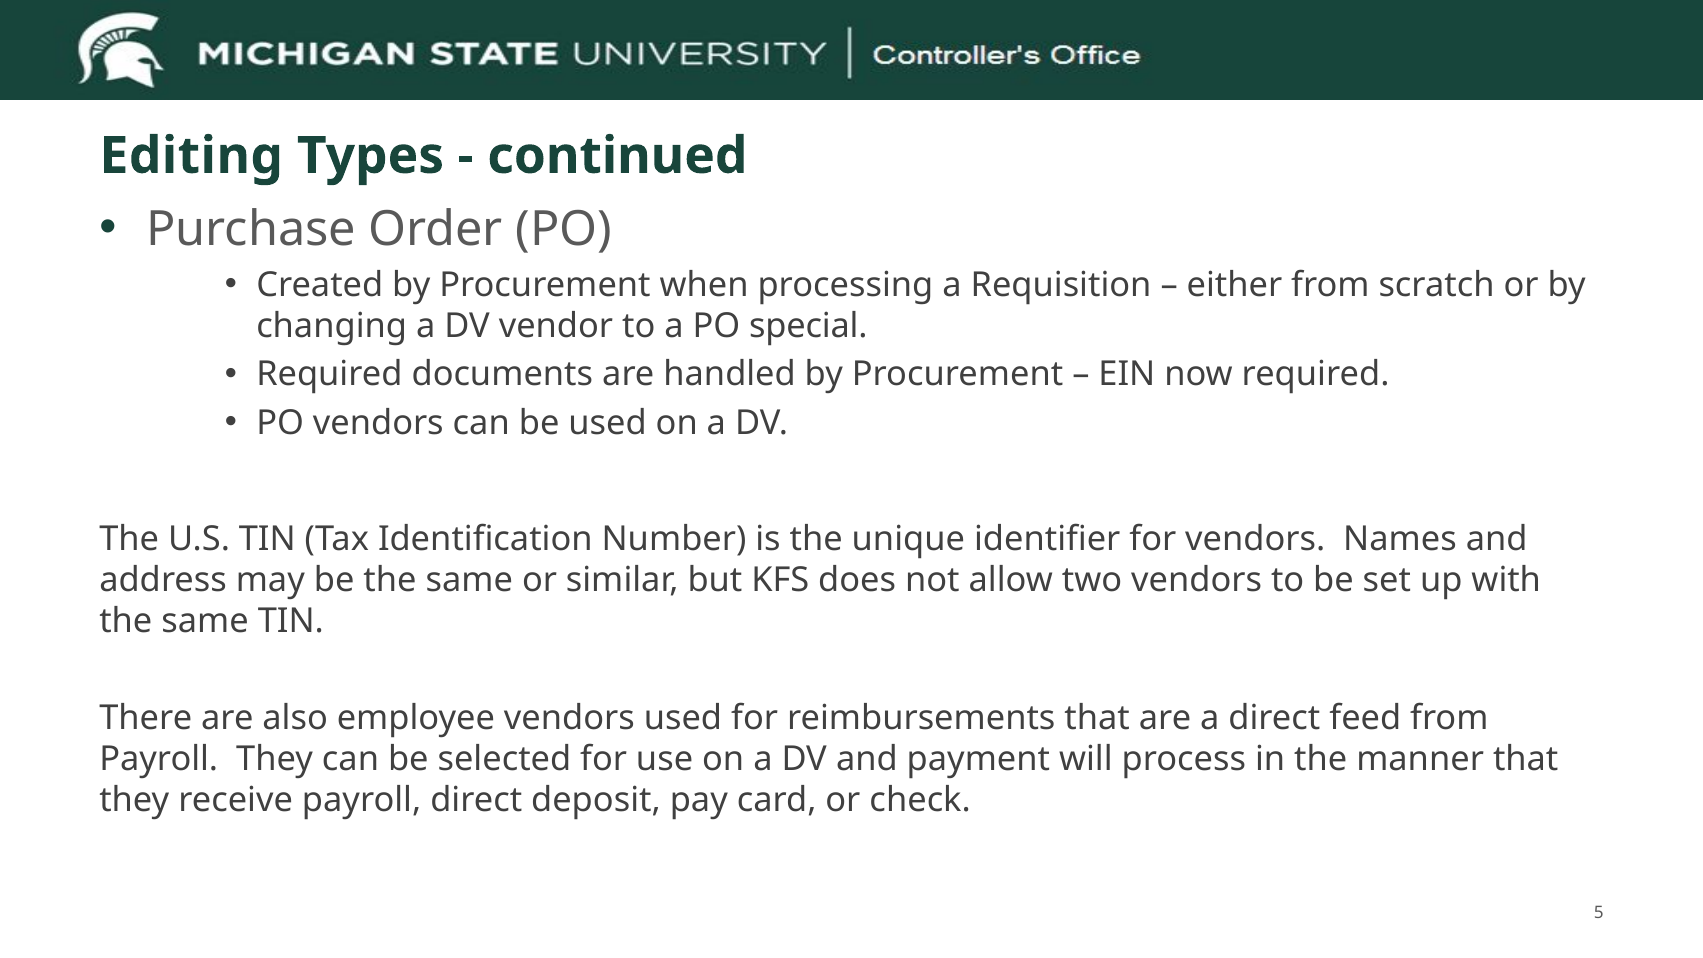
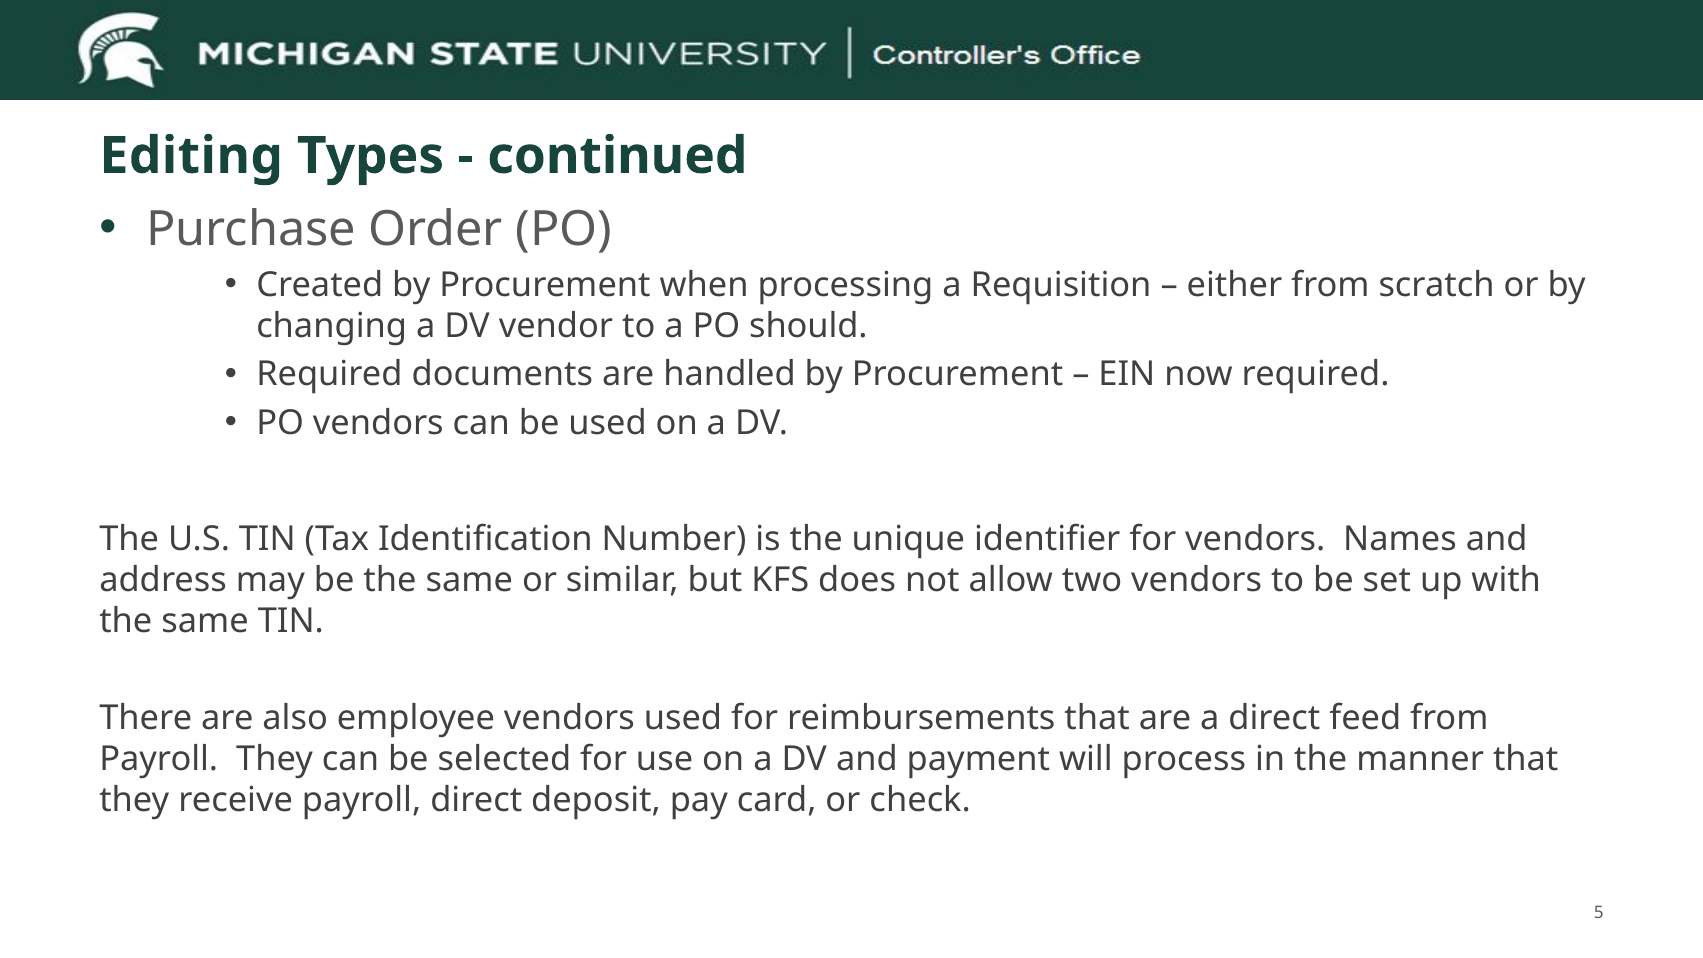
special: special -> should (808, 326)
